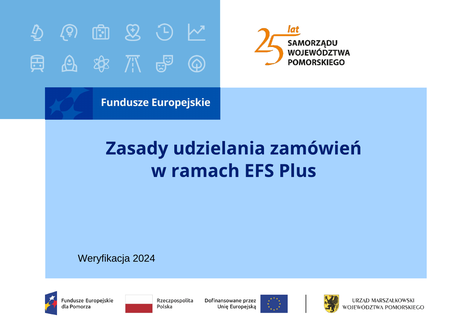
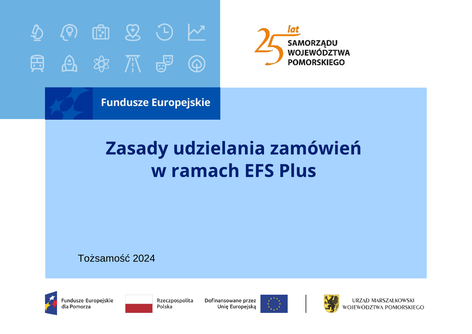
Weryfikacja: Weryfikacja -> Tożsamość (104, 258)
